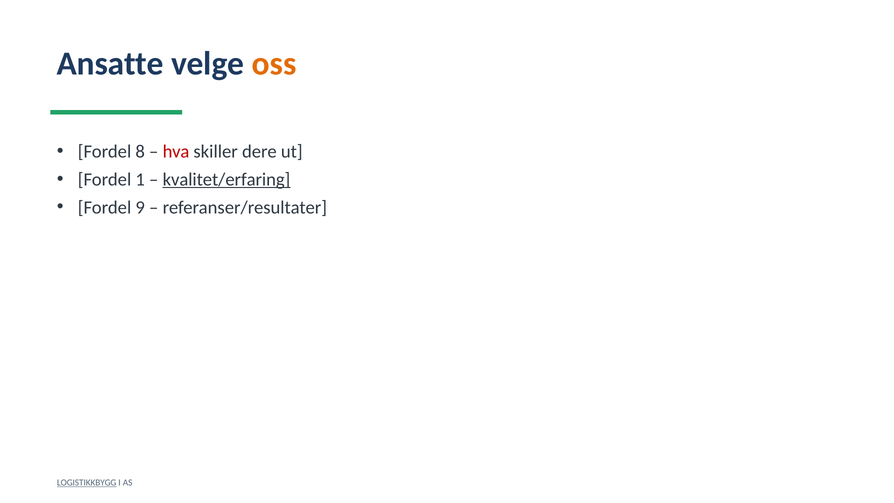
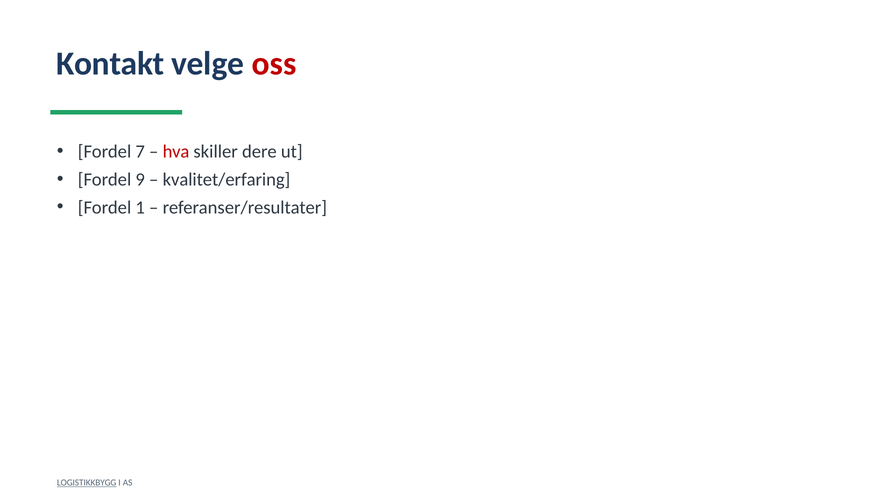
Ansatte: Ansatte -> Kontakt (110, 64)
oss colour: orange -> red (274, 64)
8: 8 -> 7 (140, 151)
1: 1 -> 9 (140, 179)
kvalitet/erfaring underline: present -> none (226, 179)
9: 9 -> 1 (140, 207)
